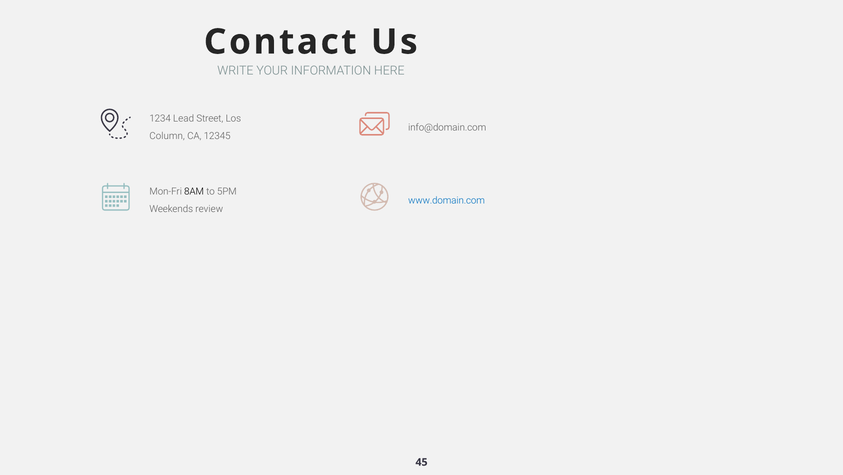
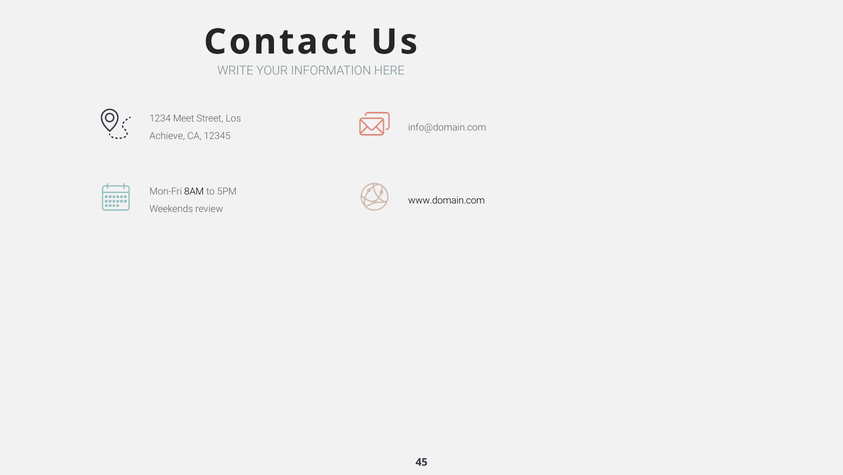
Lead: Lead -> Meet (184, 118)
Column: Column -> Achieve (167, 136)
www.domain.com colour: blue -> black (447, 200)
